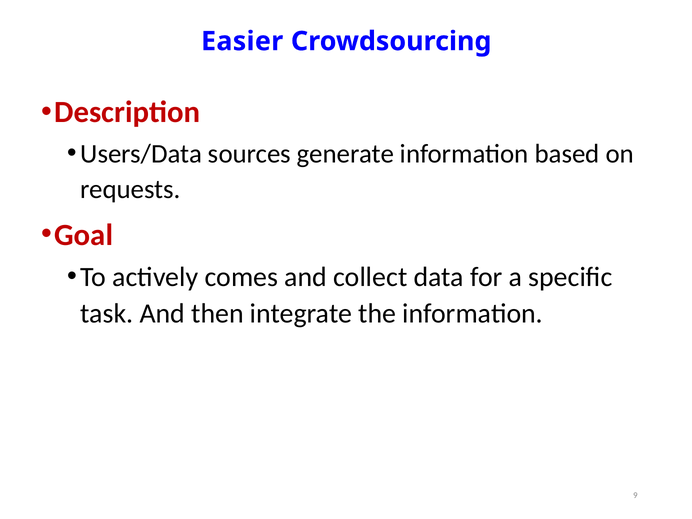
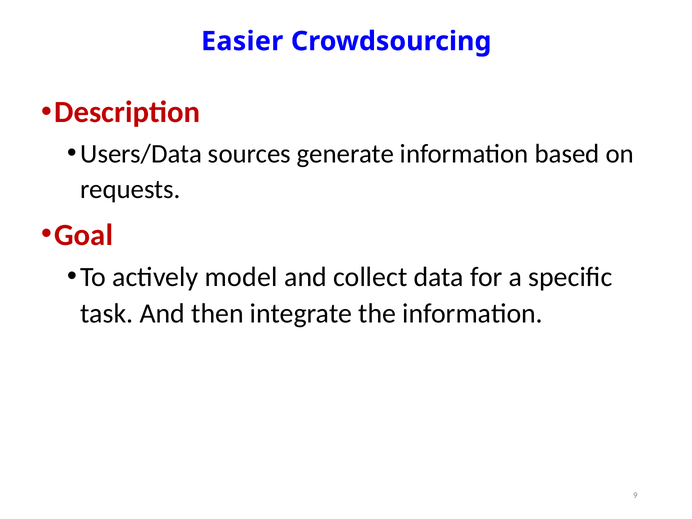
comes: comes -> model (241, 277)
